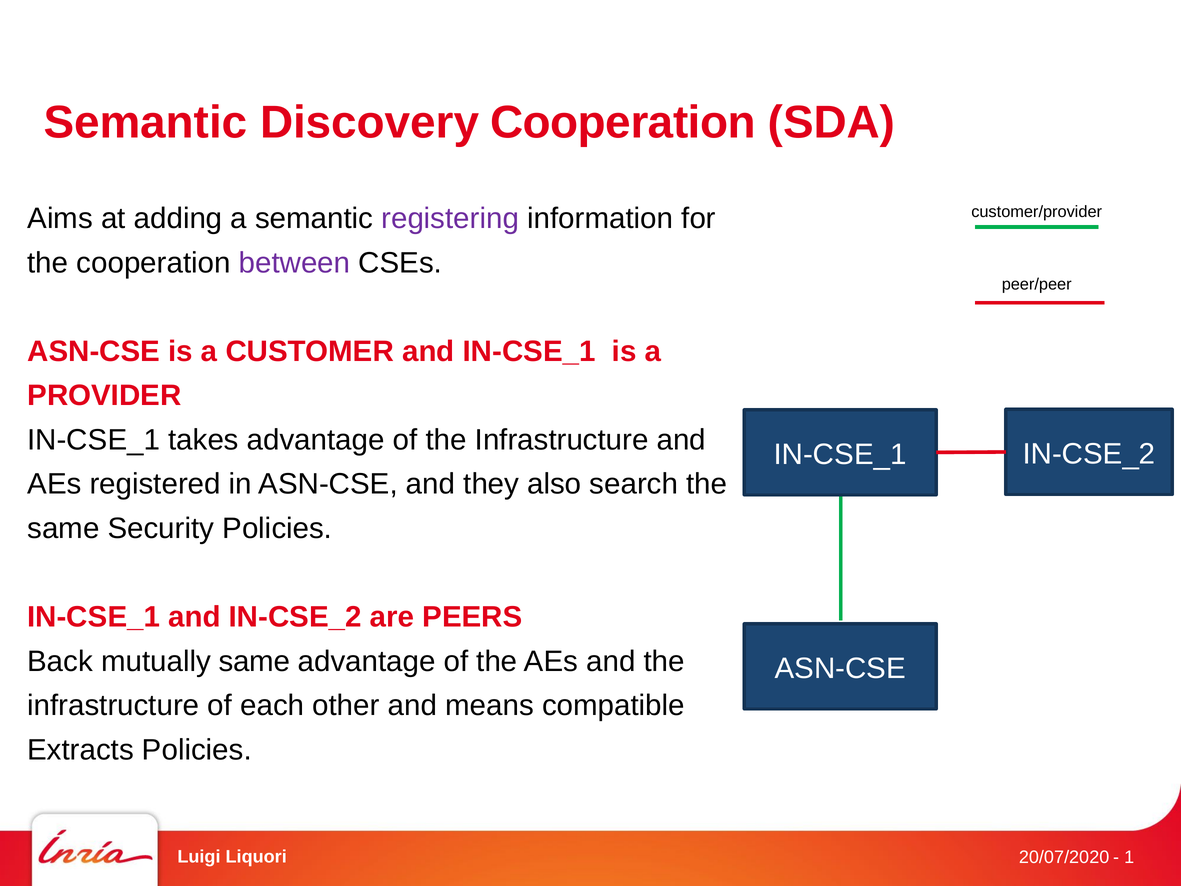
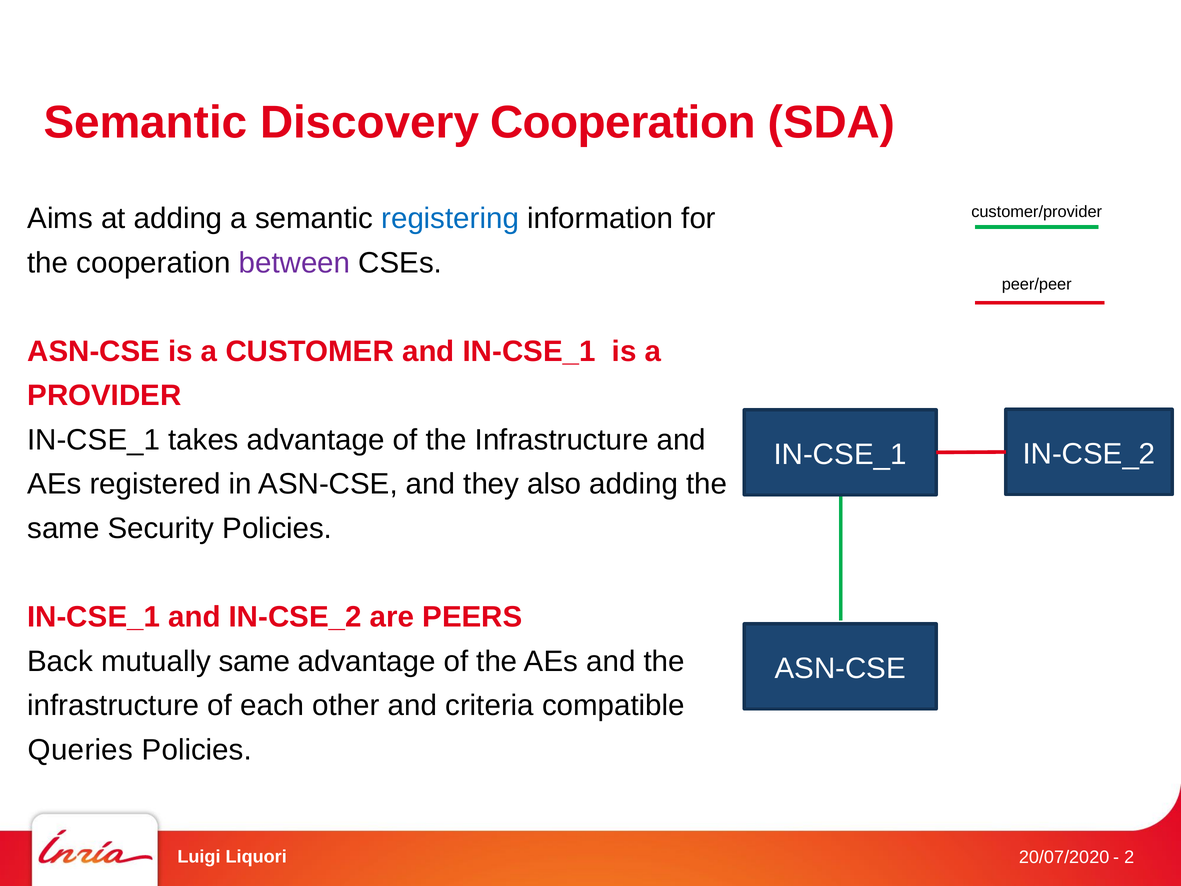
registering colour: purple -> blue (450, 218)
also search: search -> adding (634, 484)
means: means -> criteria (490, 705)
Extracts: Extracts -> Queries (80, 750)
1: 1 -> 2 (1129, 857)
